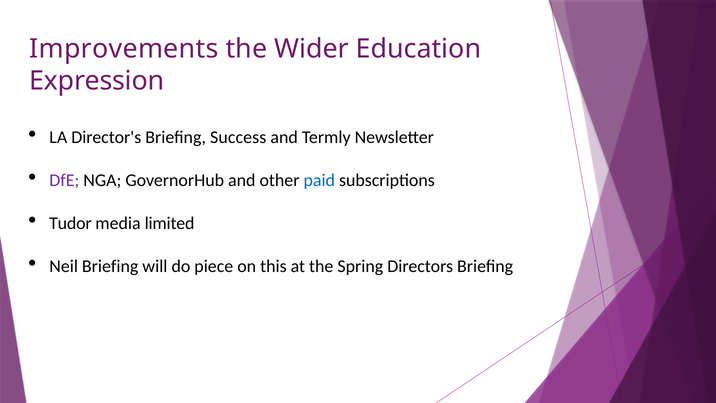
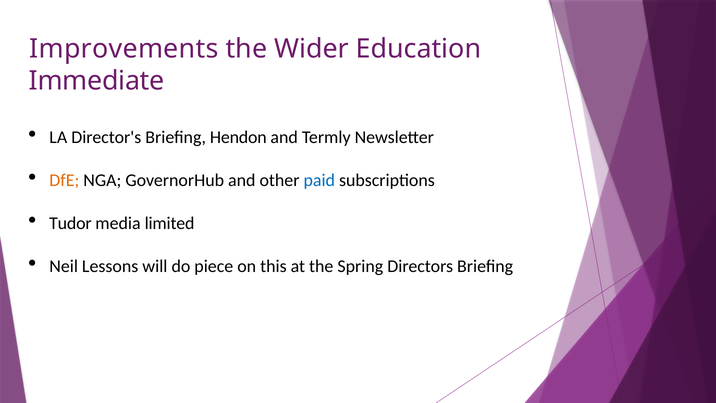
Expression: Expression -> Immediate (97, 81)
Success: Success -> Hendon (238, 137)
DfE colour: purple -> orange (64, 180)
Neil Briefing: Briefing -> Lessons (110, 266)
